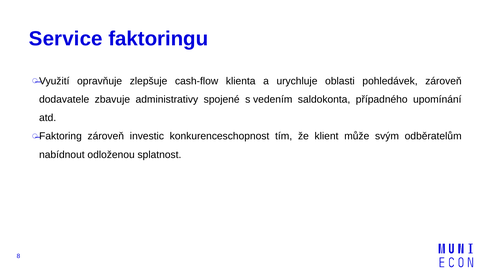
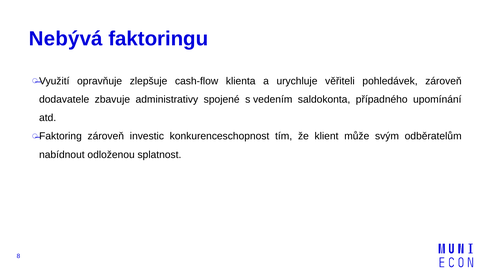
Service: Service -> Nebývá (66, 39)
oblasti: oblasti -> věřiteli (340, 81)
